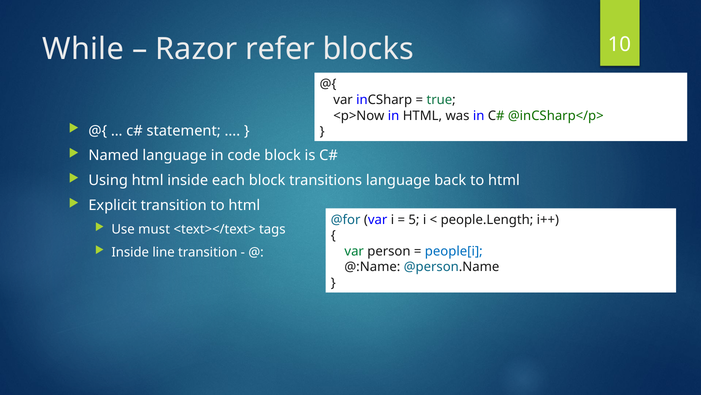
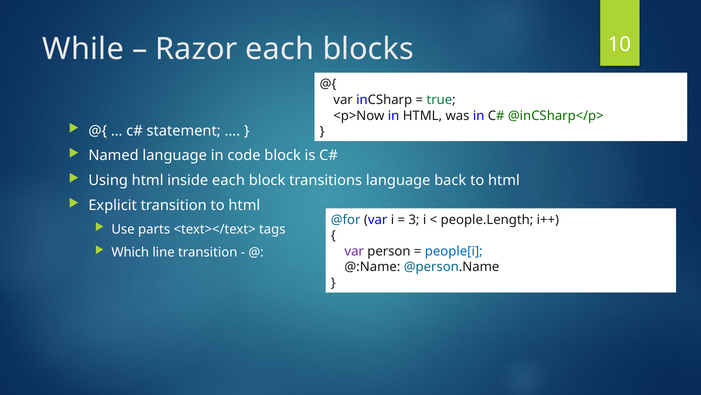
Razor refer: refer -> each (280, 49)
5: 5 -> 3 (414, 219)
must: must -> parts (154, 229)
Inside: Inside -> Which (130, 252)
var colour: green -> purple (354, 251)
